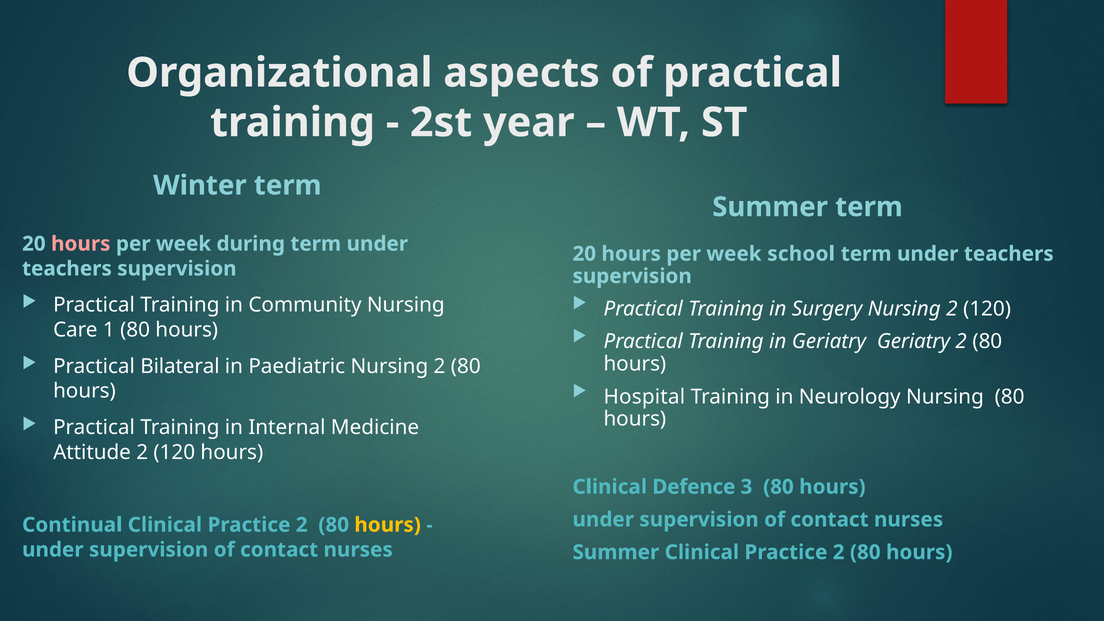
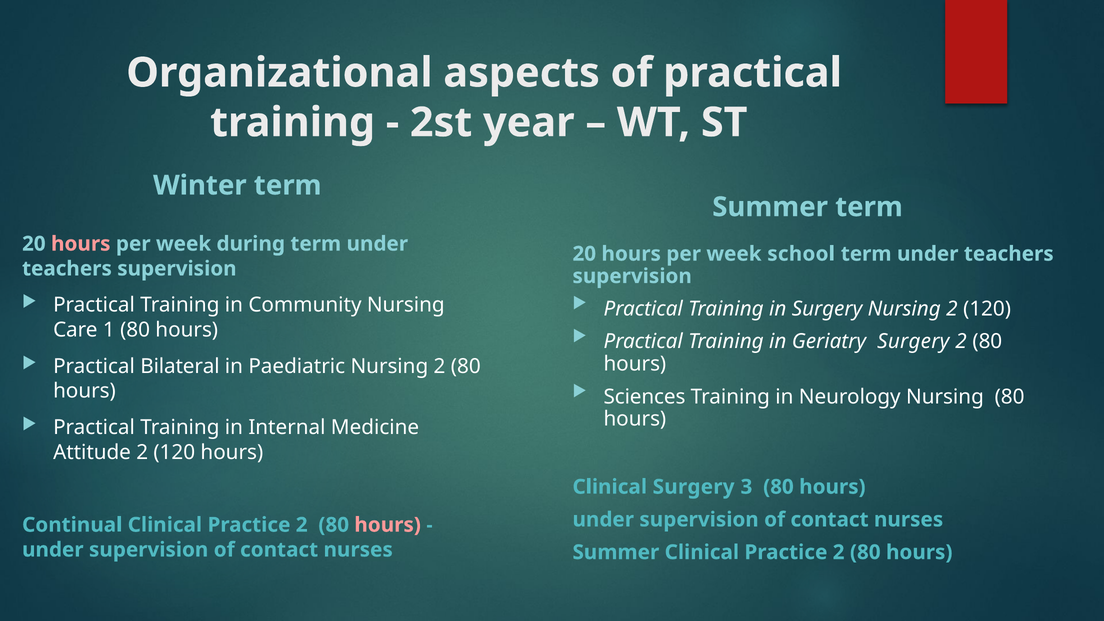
Geriatry Geriatry: Geriatry -> Surgery (913, 342)
Hospital: Hospital -> Sciences (644, 397)
Clinical Defence: Defence -> Surgery (694, 487)
hours colour: yellow -> pink (388, 525)
